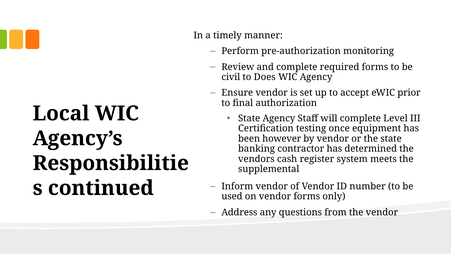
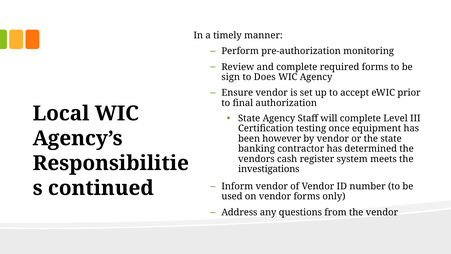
civil: civil -> sign (231, 77)
supplemental: supplemental -> investigations (269, 169)
